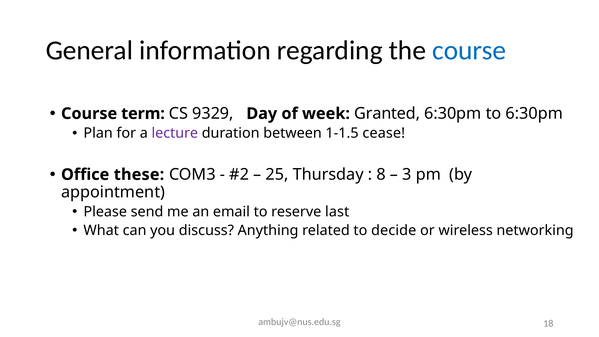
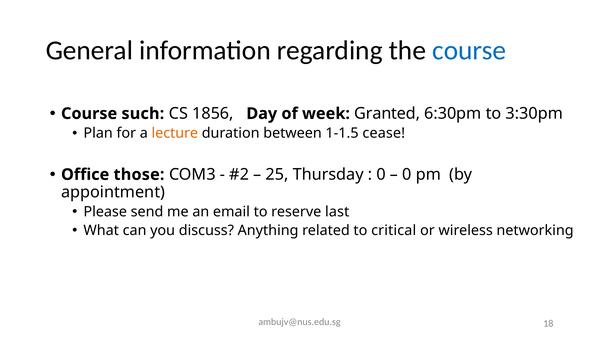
term: term -> such (143, 114)
9329: 9329 -> 1856 (213, 114)
to 6:30pm: 6:30pm -> 3:30pm (534, 114)
lecture colour: purple -> orange (175, 133)
these: these -> those (139, 175)
8: 8 -> 0 (381, 175)
3: 3 -> 0 (407, 175)
decide: decide -> critical (394, 230)
